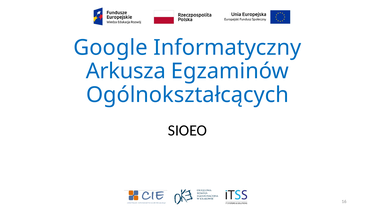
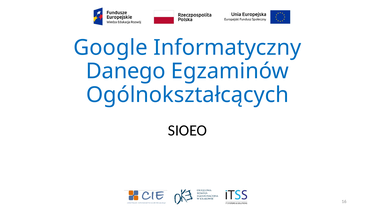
Arkusza: Arkusza -> Danego (126, 71)
